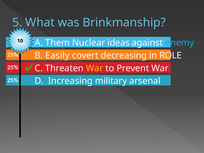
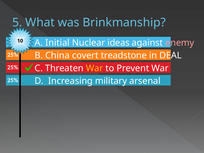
Them: Them -> Initial (57, 43)
enemy colour: light blue -> pink (180, 43)
Easily: Easily -> China (57, 55)
decreasing: decreasing -> treadstone (124, 55)
ROLE: ROLE -> DEAL (170, 55)
